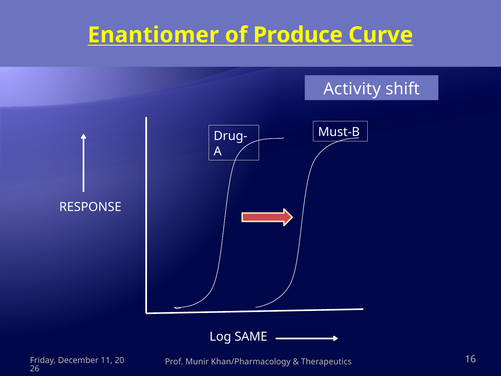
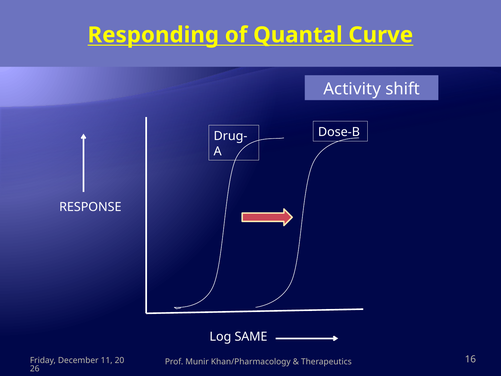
Enantiomer: Enantiomer -> Responding (153, 35)
Produce: Produce -> Quantal (298, 35)
Must-B: Must-B -> Dose-B (339, 132)
